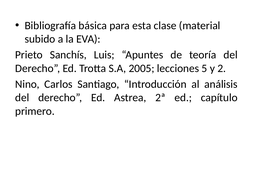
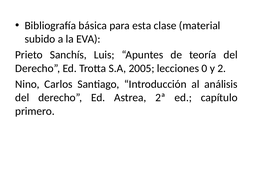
5: 5 -> 0 (204, 68)
